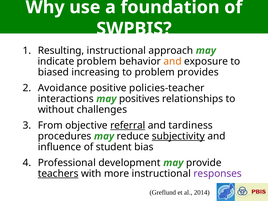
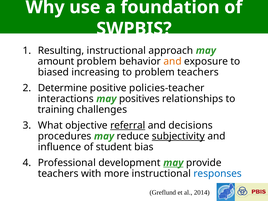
indicate: indicate -> amount (56, 61)
problem provides: provides -> teachers (198, 72)
Avoidance: Avoidance -> Determine (63, 88)
without: without -> training (56, 110)
From: From -> What (50, 125)
tardiness: tardiness -> decisions (191, 125)
may underline: none -> present (173, 163)
teachers underline: present -> none (58, 174)
responses colour: purple -> blue (218, 174)
